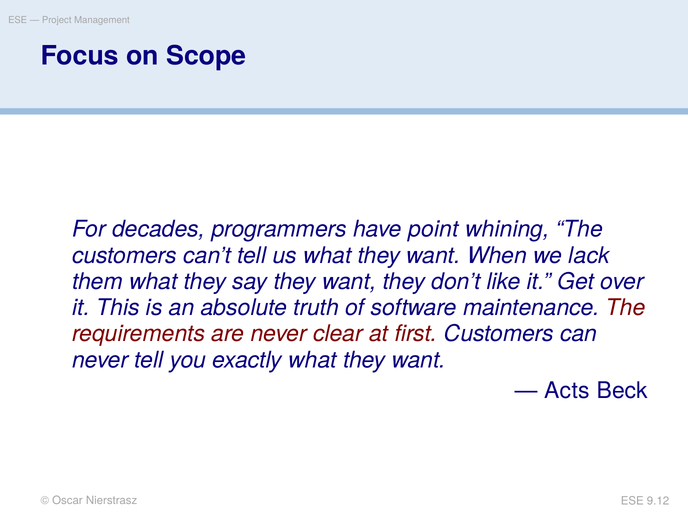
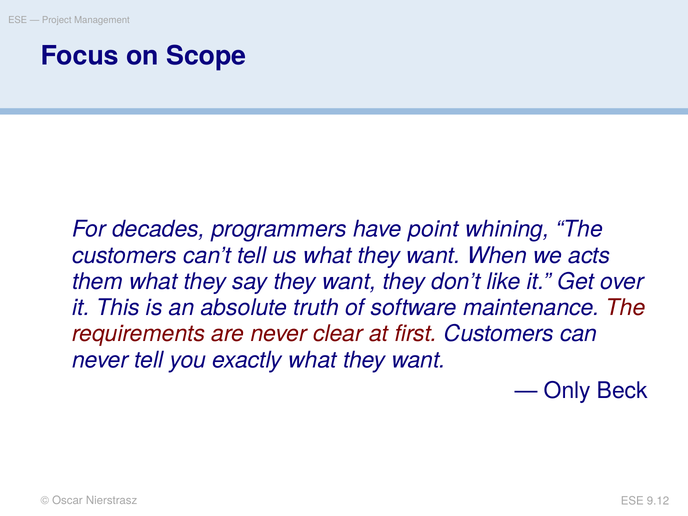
lack: lack -> acts (589, 255)
Acts: Acts -> Only (567, 391)
